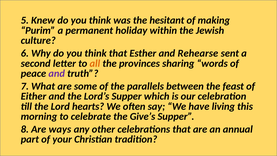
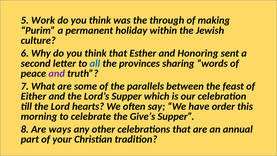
Knew: Knew -> Work (43, 20)
hesitant: hesitant -> through (167, 20)
Rehearse: Rehearse -> Honoring (198, 53)
all colour: orange -> blue (95, 63)
living: living -> order (223, 106)
